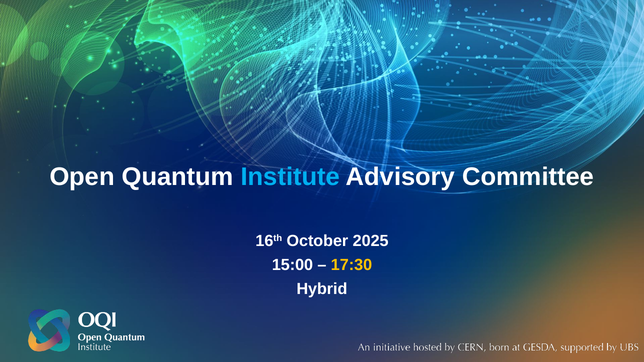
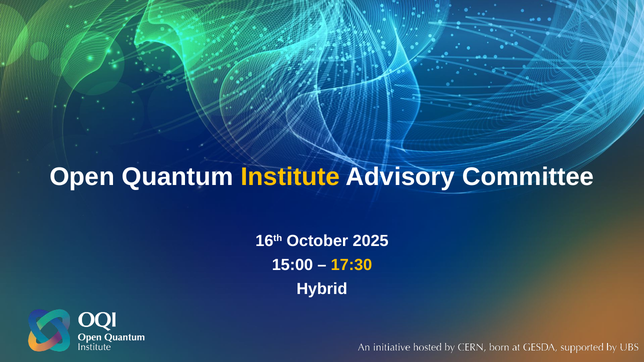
Institute colour: light blue -> yellow (290, 177)
